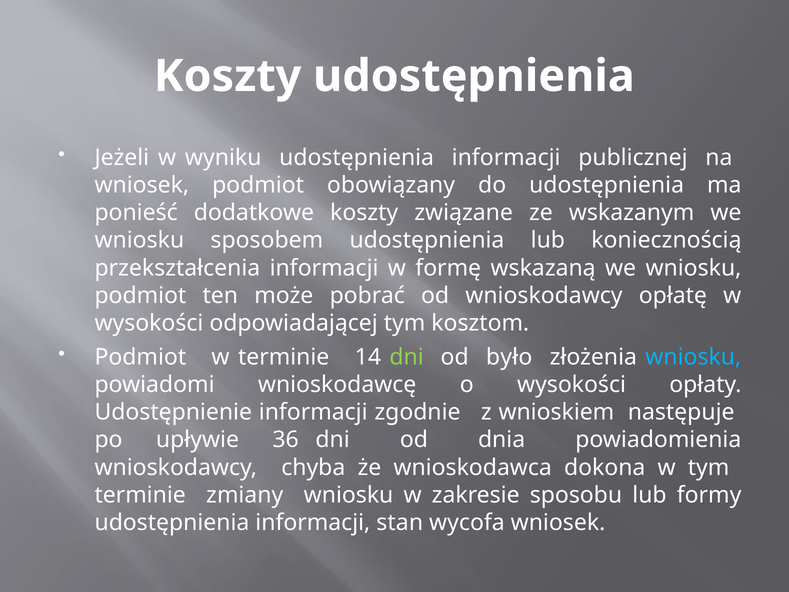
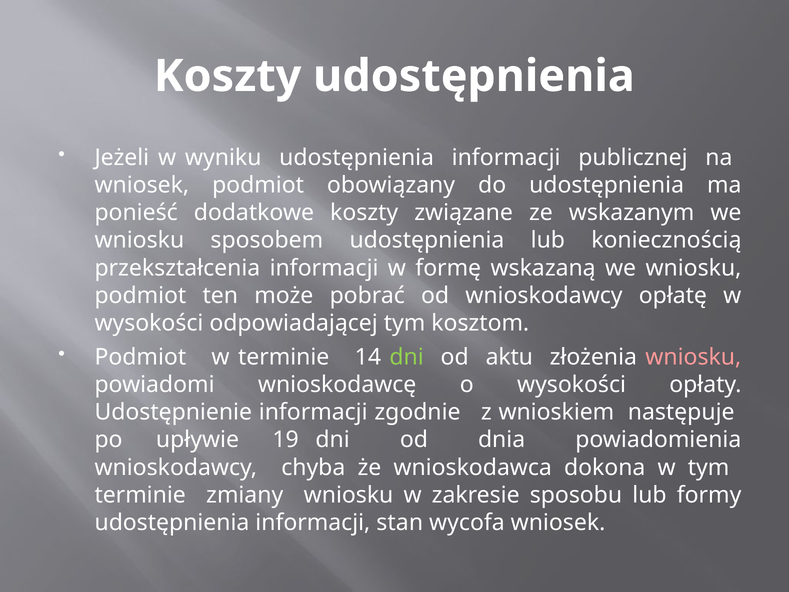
było: było -> aktu (509, 357)
wniosku colour: light blue -> pink (693, 357)
36: 36 -> 19 (286, 440)
